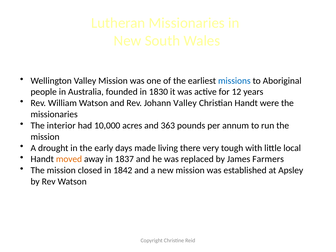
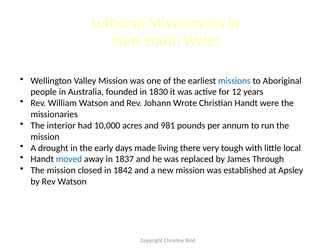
Johann Valley: Valley -> Wrote (185, 103)
363: 363 -> 981 (168, 126)
moved colour: orange -> blue (69, 159)
Farmers: Farmers -> Through (268, 159)
